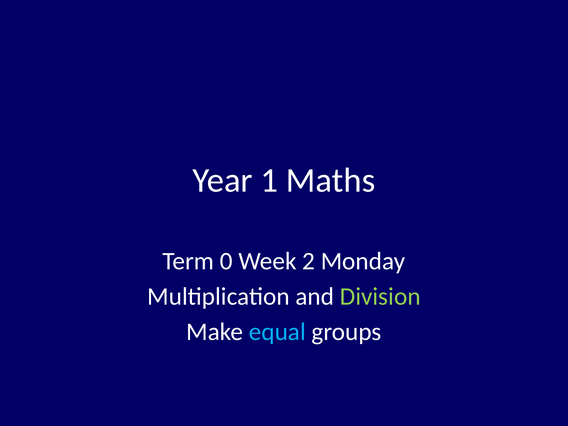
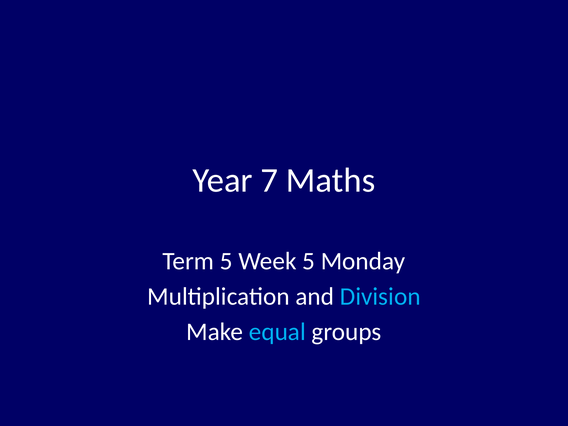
1: 1 -> 7 (269, 180)
Term 0: 0 -> 5 (226, 261)
Week 2: 2 -> 5 (309, 261)
Division colour: light green -> light blue (380, 297)
